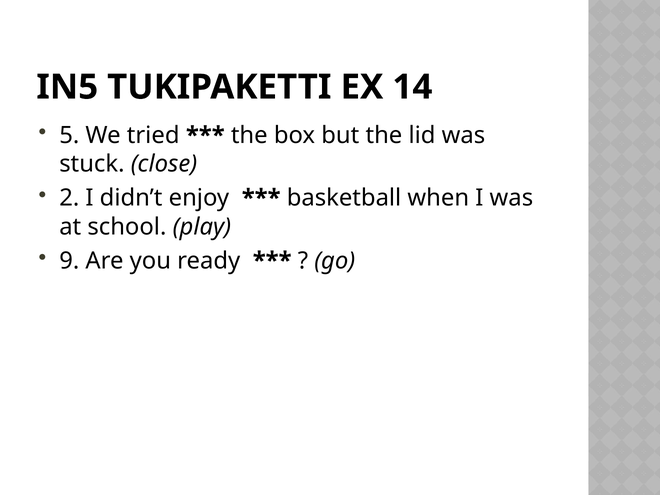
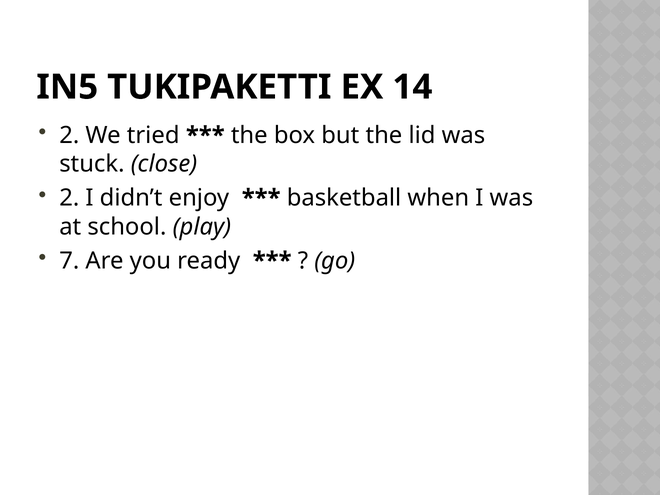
5: 5 -> 2 (69, 135)
9: 9 -> 7 (69, 261)
